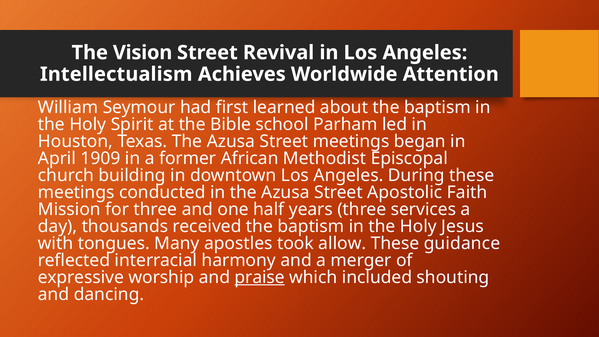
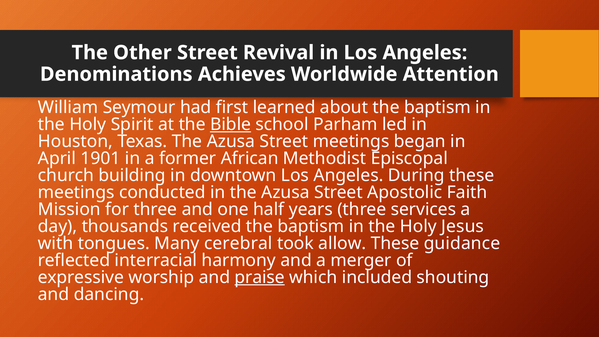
Vision: Vision -> Other (142, 53)
Intellectualism: Intellectualism -> Denominations (116, 74)
Bible underline: none -> present (231, 124)
1909: 1909 -> 1901 (100, 158)
apostles: apostles -> cerebral (238, 243)
